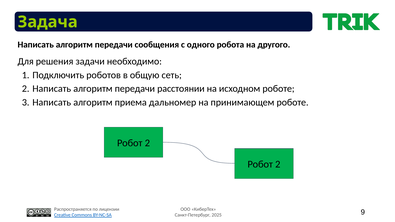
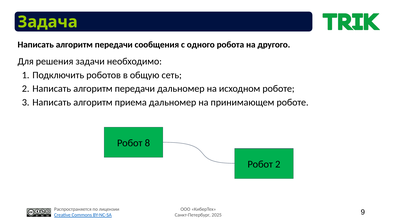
передачи расстоянии: расстоянии -> дальномер (181, 89)
2: 2 -> 8 (147, 143)
